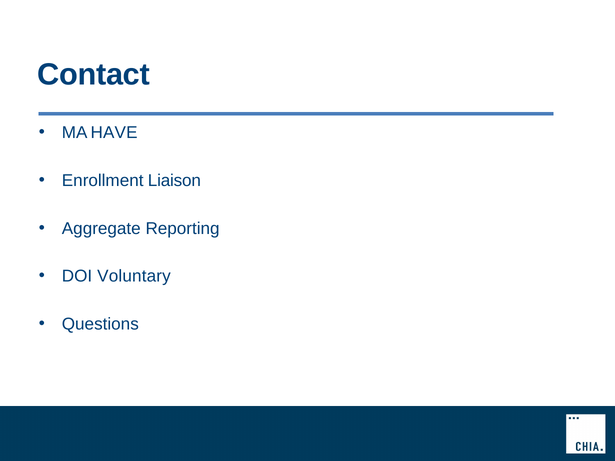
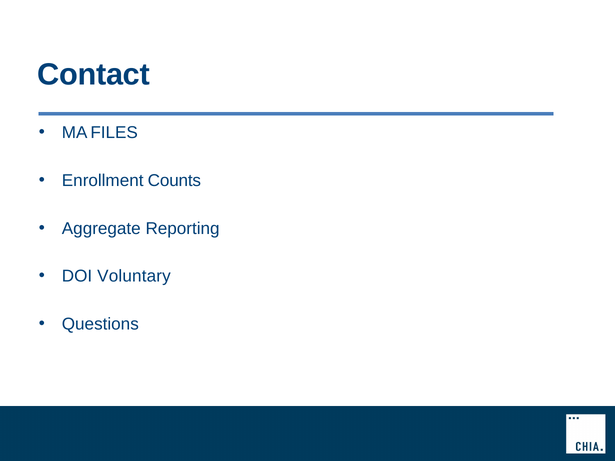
HAVE: HAVE -> FILES (114, 133)
Liaison: Liaison -> Counts (174, 181)
